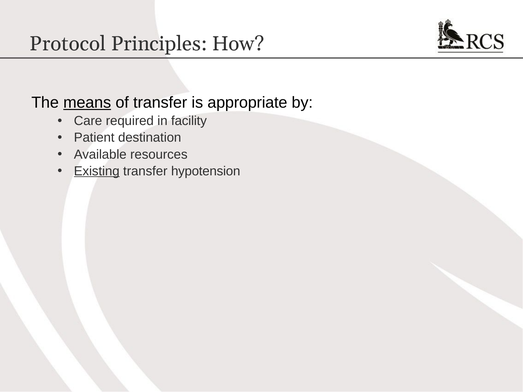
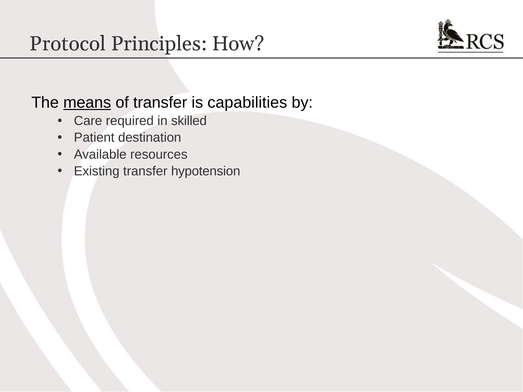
appropriate: appropriate -> capabilities (247, 103)
facility: facility -> skilled (189, 121)
Existing underline: present -> none (97, 171)
